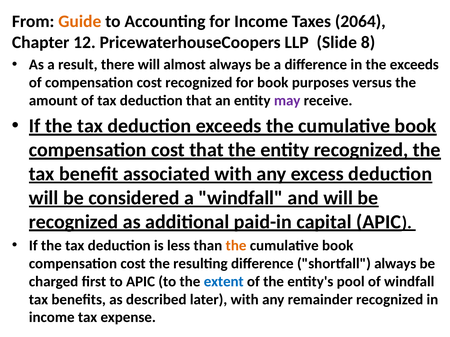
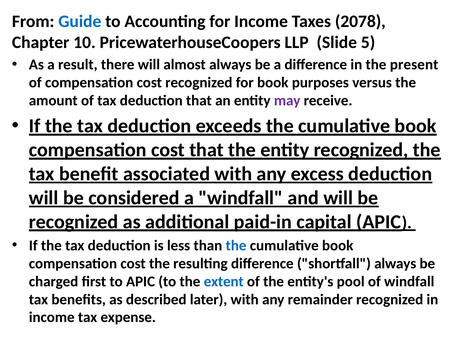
Guide colour: orange -> blue (80, 21)
2064: 2064 -> 2078 (360, 21)
12: 12 -> 10 (84, 42)
8: 8 -> 5 (368, 42)
the exceeds: exceeds -> present (414, 65)
the colour: orange -> blue (236, 246)
